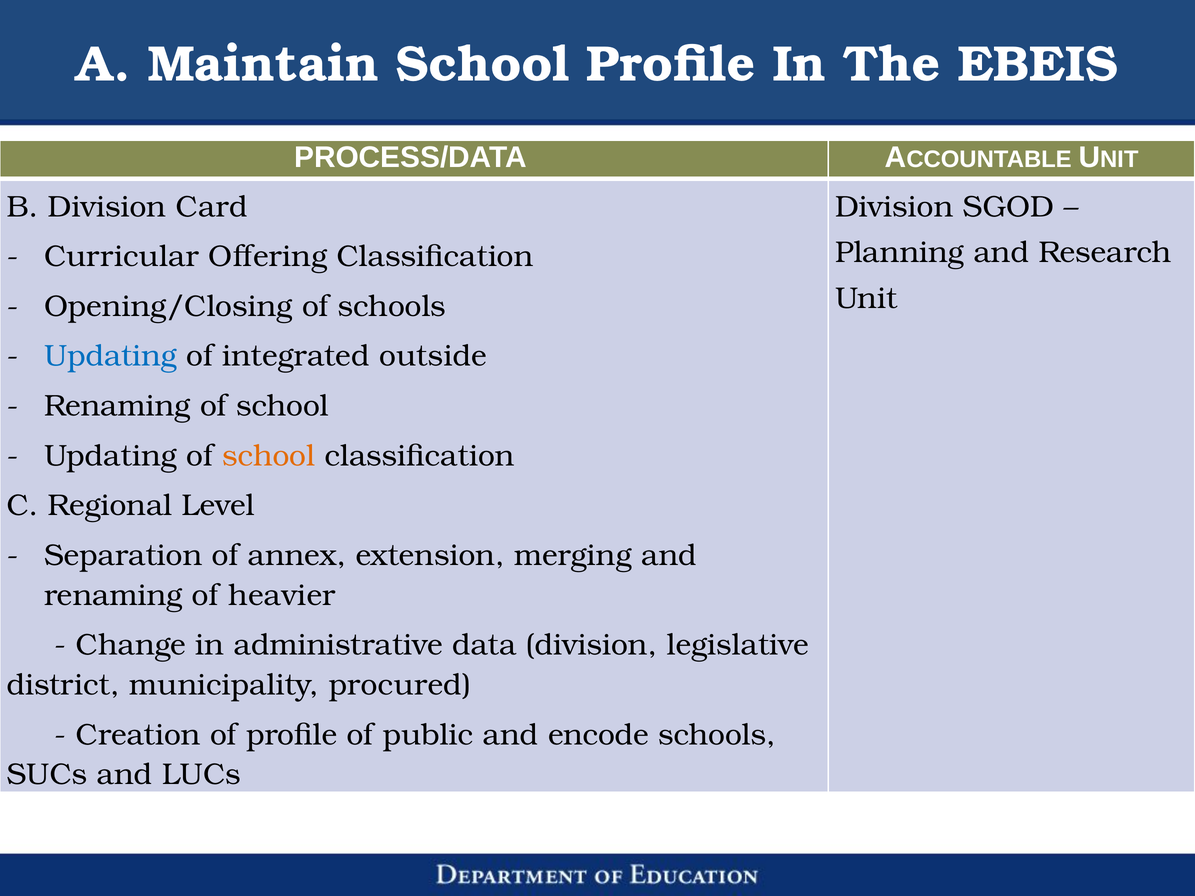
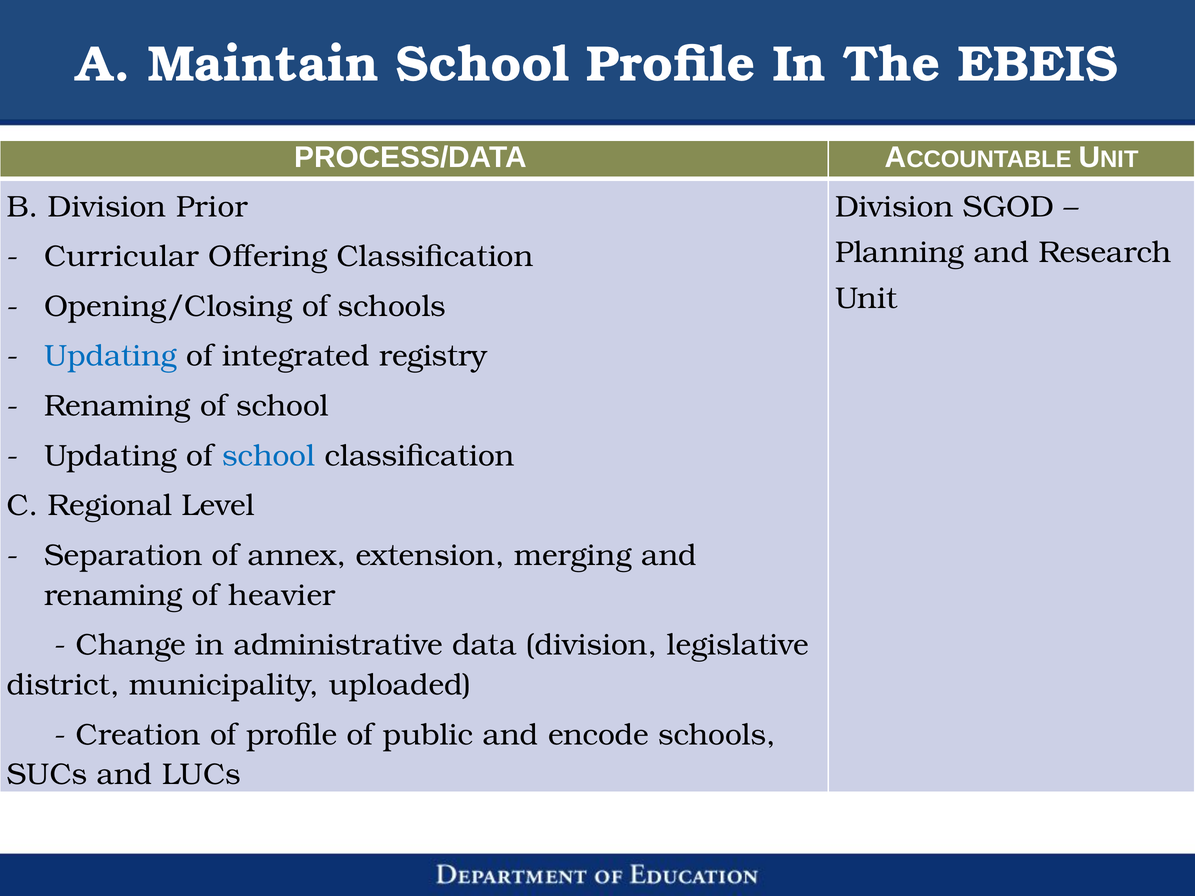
Card: Card -> Prior (212, 207)
outside: outside -> registry (433, 356)
school colour: orange -> blue (269, 456)
procured: procured -> uploaded (400, 685)
